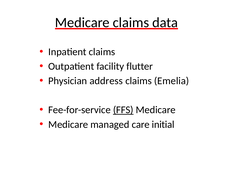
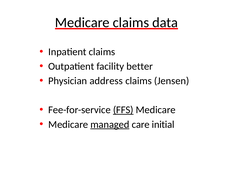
flutter: flutter -> better (140, 66)
Emelia: Emelia -> Jensen (172, 81)
managed underline: none -> present (110, 124)
